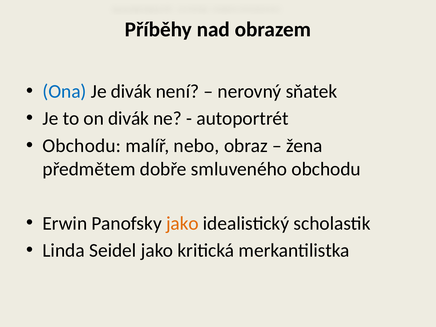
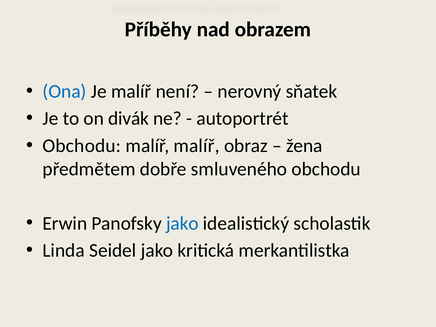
Je divák: divák -> malíř (131, 91)
malíř nebo: nebo -> malíř (197, 146)
jako colour: orange -> blue (182, 223)
